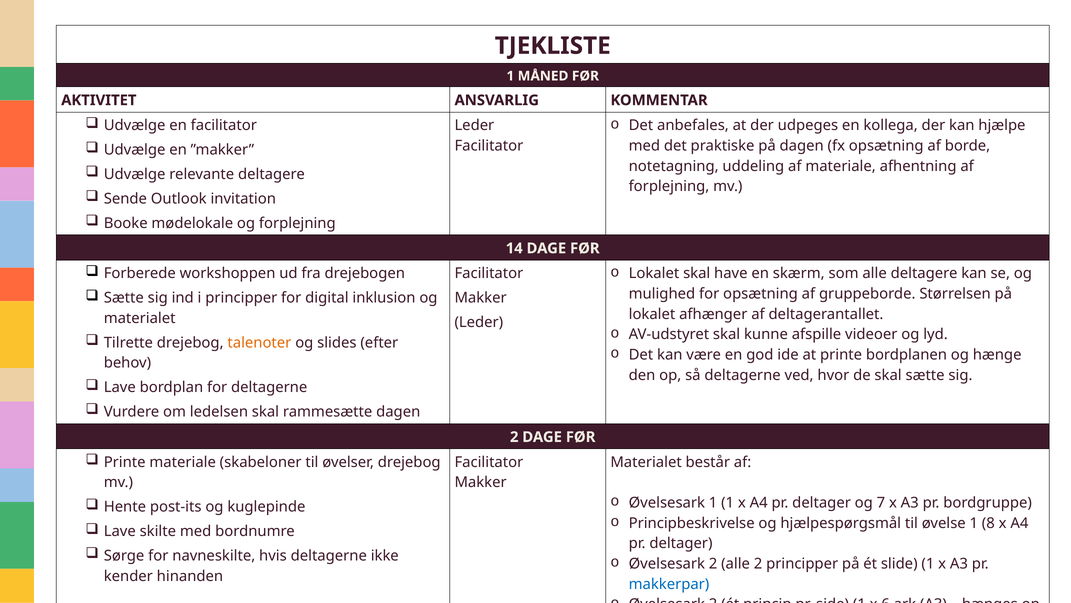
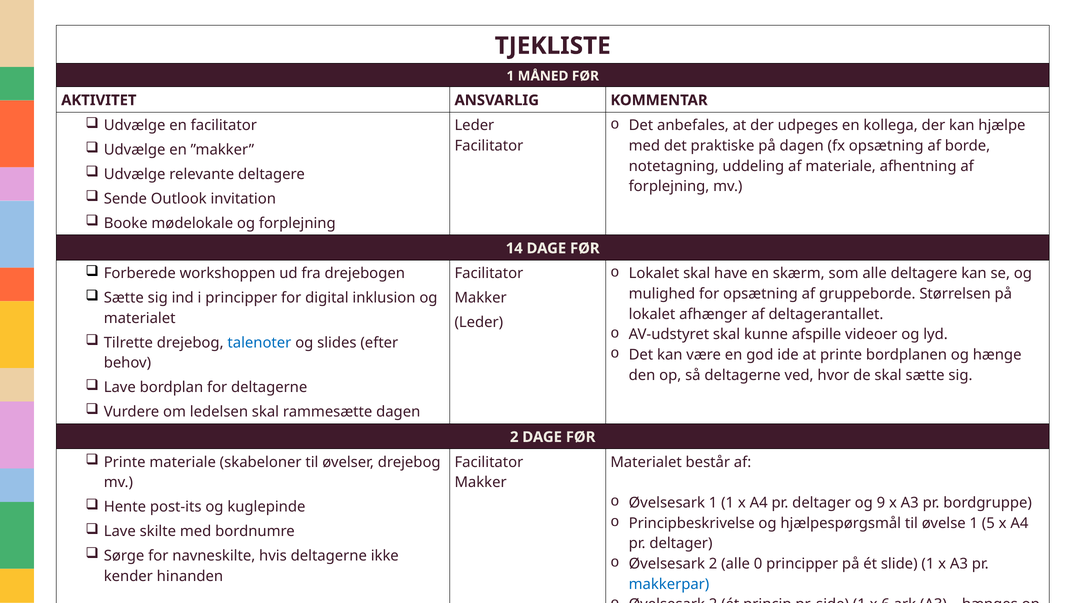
talenoter colour: orange -> blue (259, 342)
7: 7 -> 9 (881, 502)
8: 8 -> 5 (988, 523)
alle 2: 2 -> 0 (758, 563)
